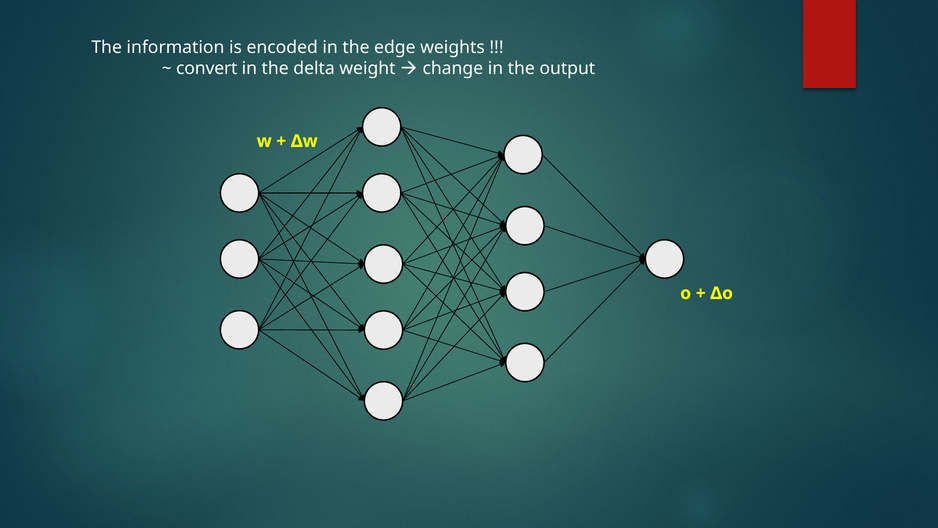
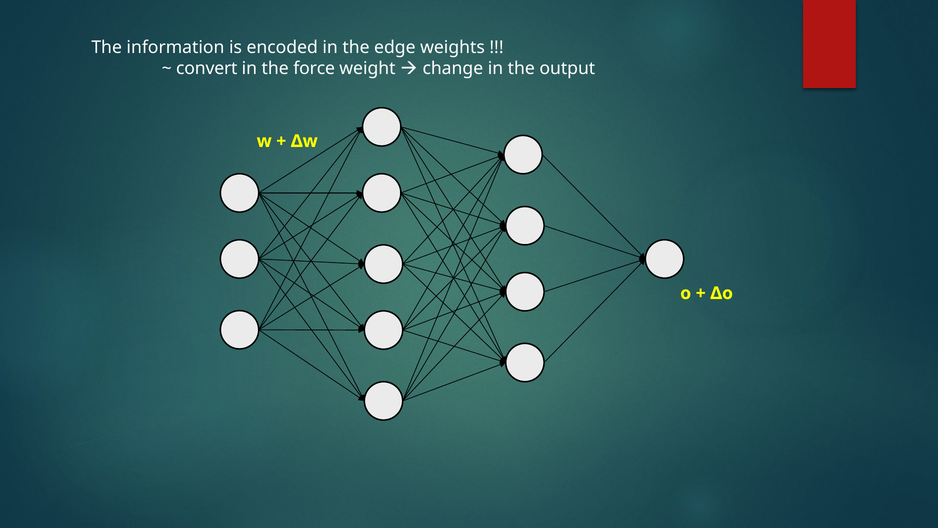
delta: delta -> force (314, 68)
